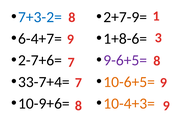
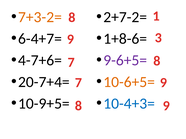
7+3-2= colour: blue -> orange (40, 17)
2+7-9=: 2+7-9= -> 2+7-2= (125, 17)
2-7+6=: 2-7+6= -> 4-7+6= (40, 61)
33-7+4=: 33-7+4= -> 20-7+4= (44, 82)
10-9+6=: 10-9+6= -> 10-9+5= (44, 104)
10-4+3= colour: orange -> blue (129, 104)
